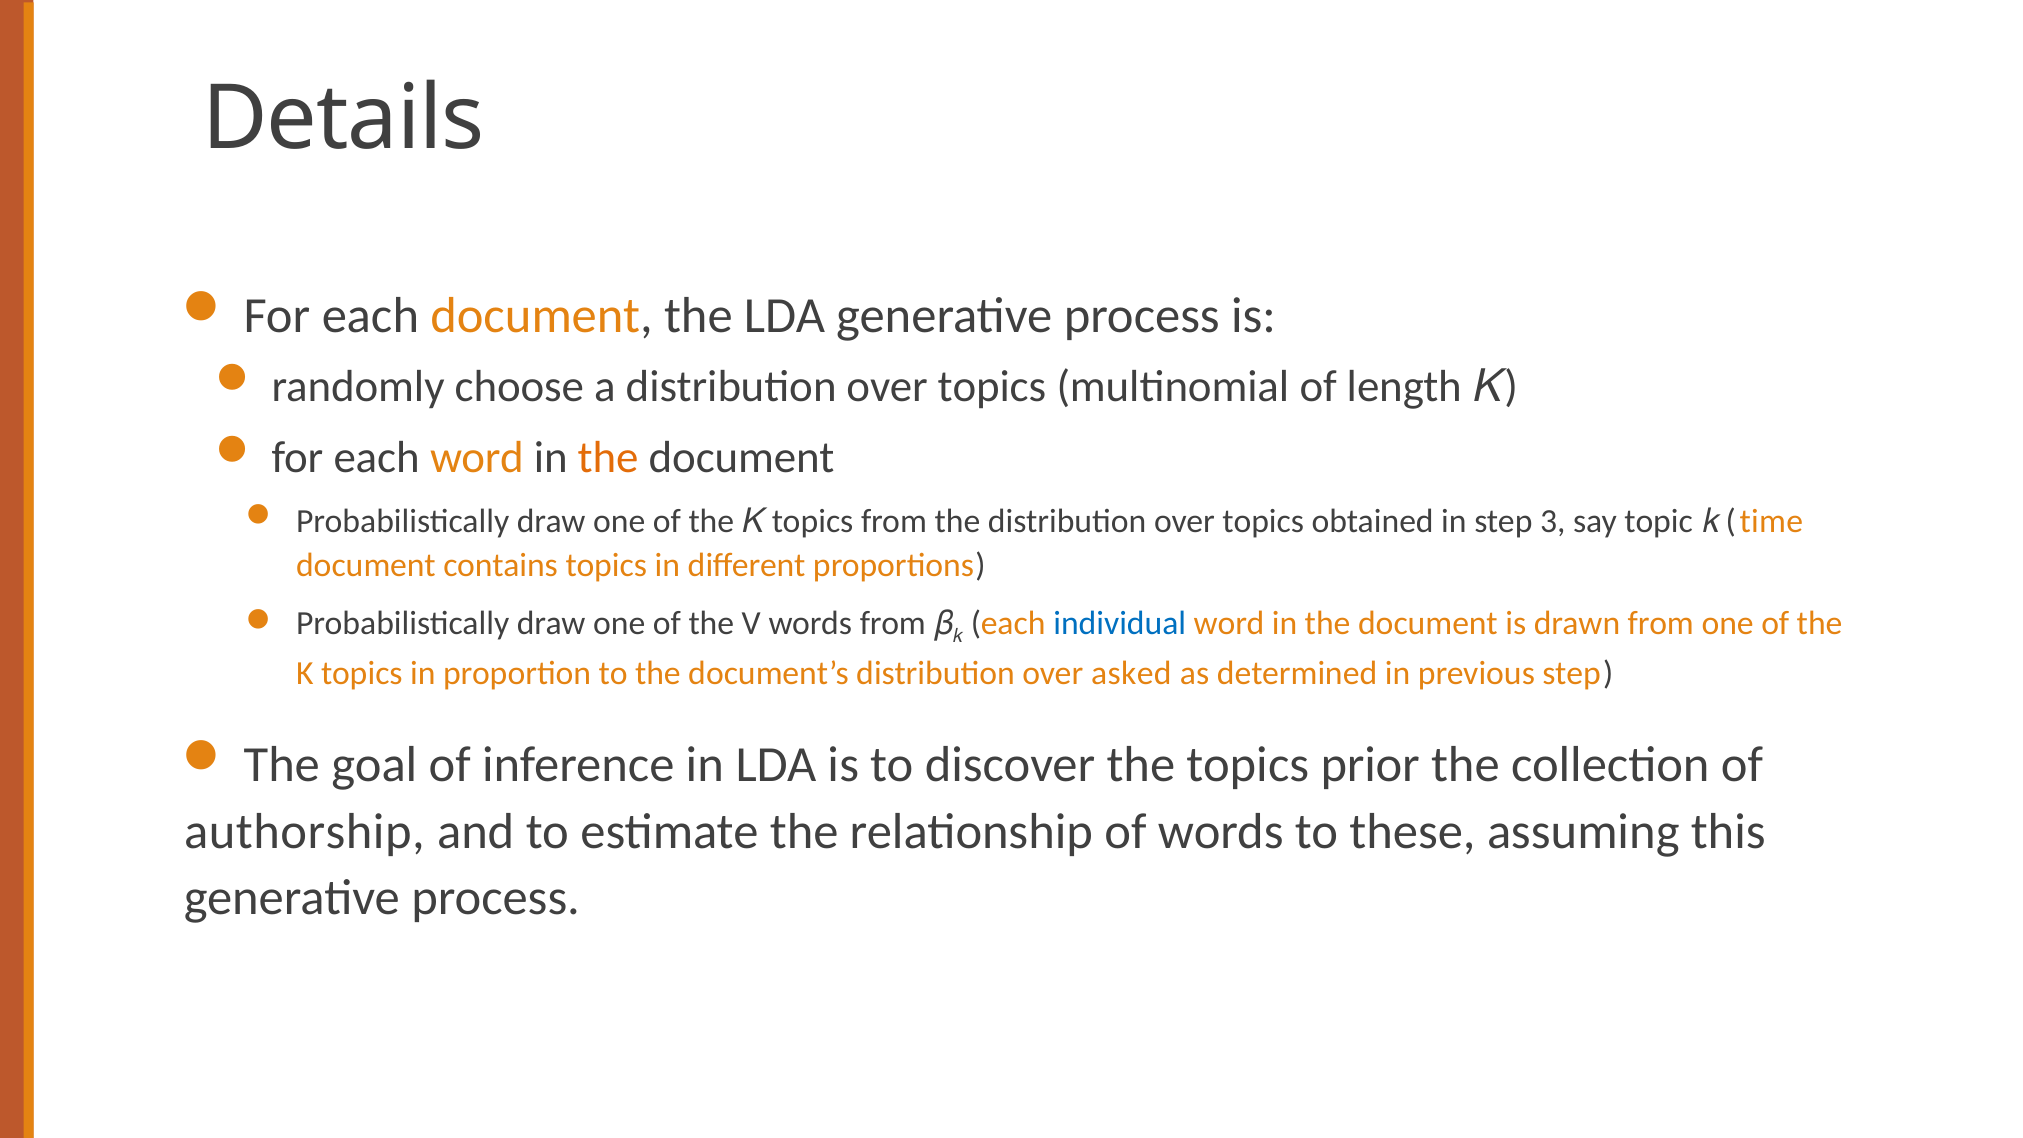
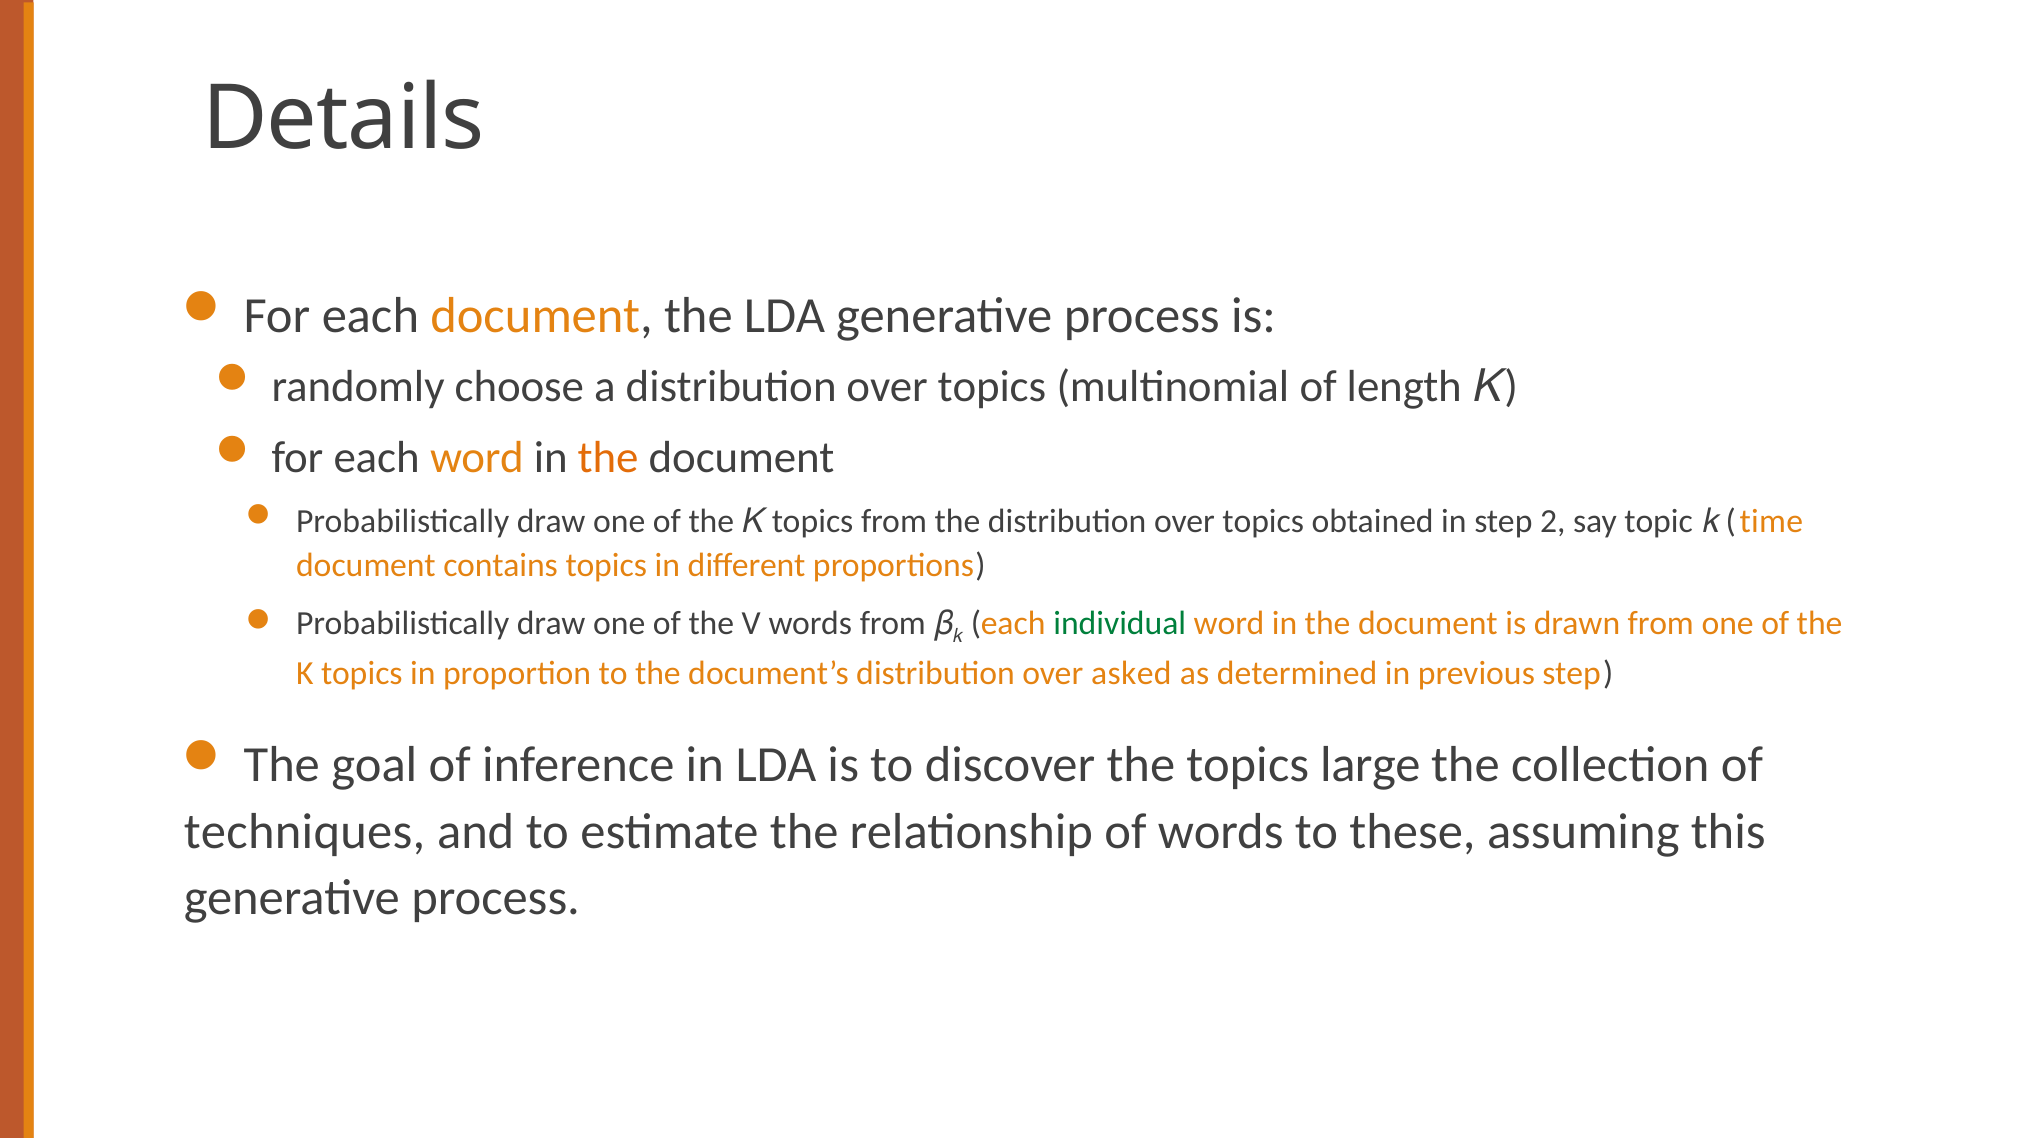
3: 3 -> 2 (1553, 521)
individual colour: blue -> green (1120, 623)
prior: prior -> large (1370, 765)
authorship: authorship -> techniques (305, 831)
